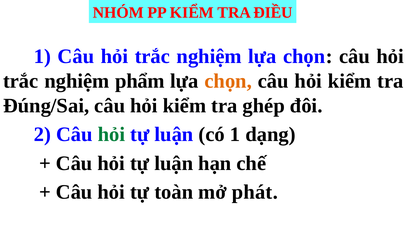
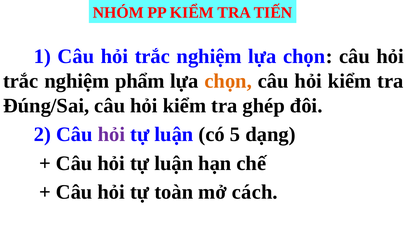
ĐIỀU: ĐIỀU -> TIẾN (273, 13)
hỏi colour: green -> purple (111, 135)
có 1: 1 -> 5 (235, 135)
phát: phát -> cách (255, 192)
